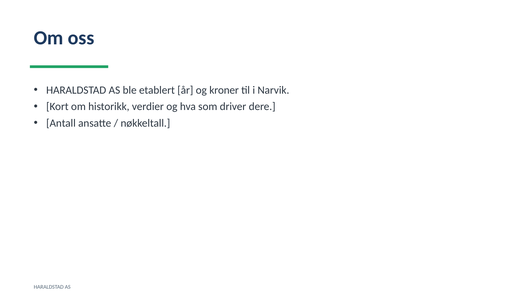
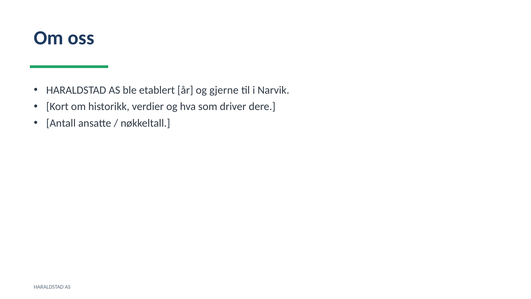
kroner: kroner -> gjerne (224, 90)
